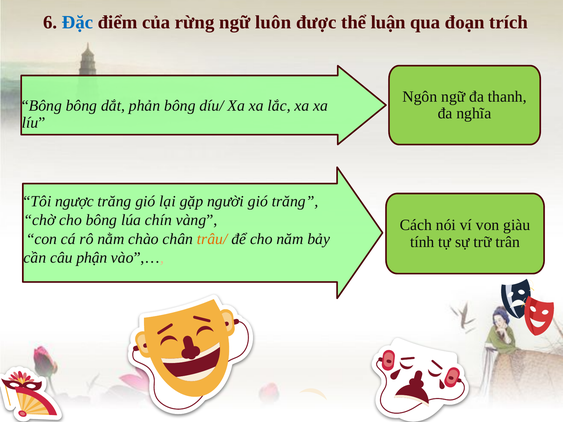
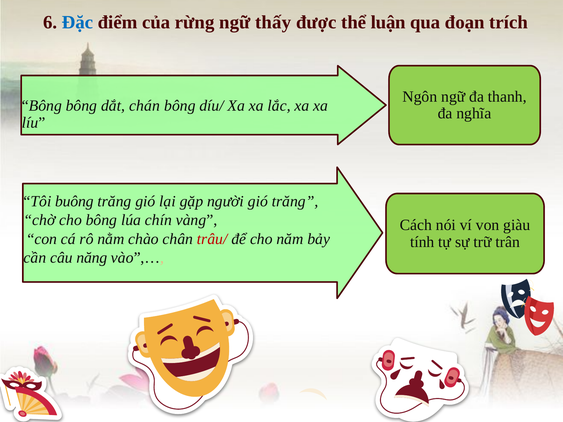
luôn: luôn -> thấy (273, 22)
phản: phản -> chán (144, 106)
ngược: ngược -> buông (75, 202)
trâu/ colour: orange -> red (212, 239)
phận: phận -> năng (92, 258)
